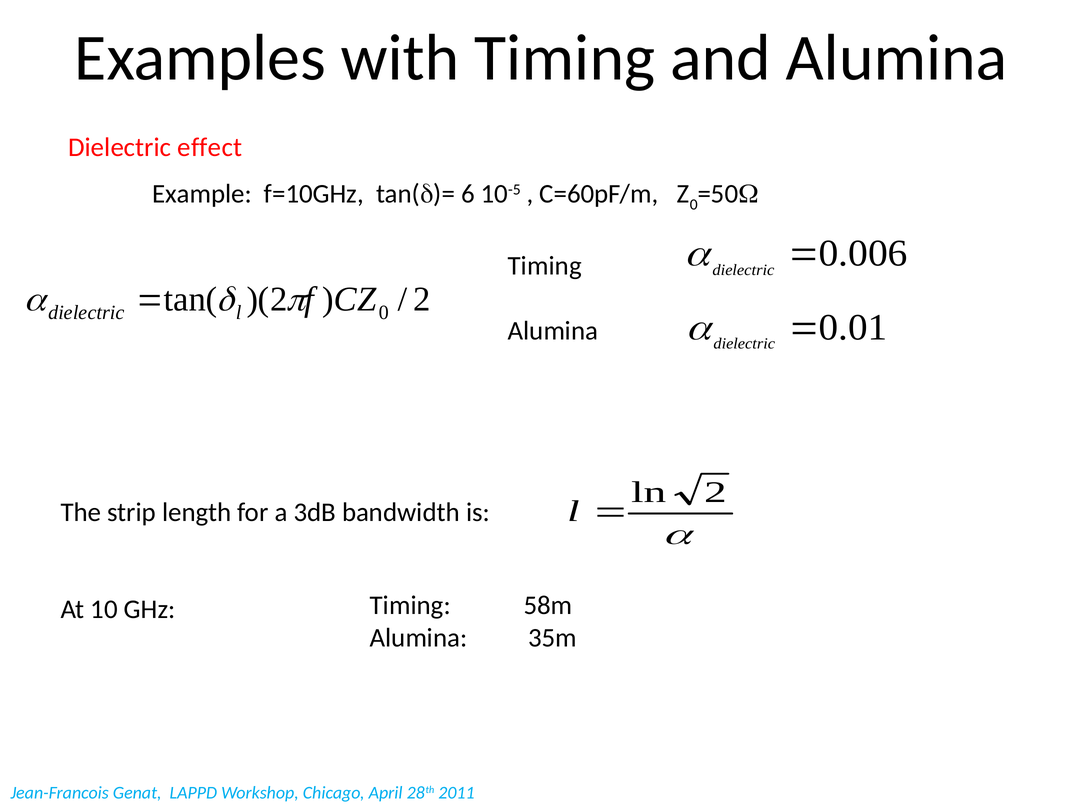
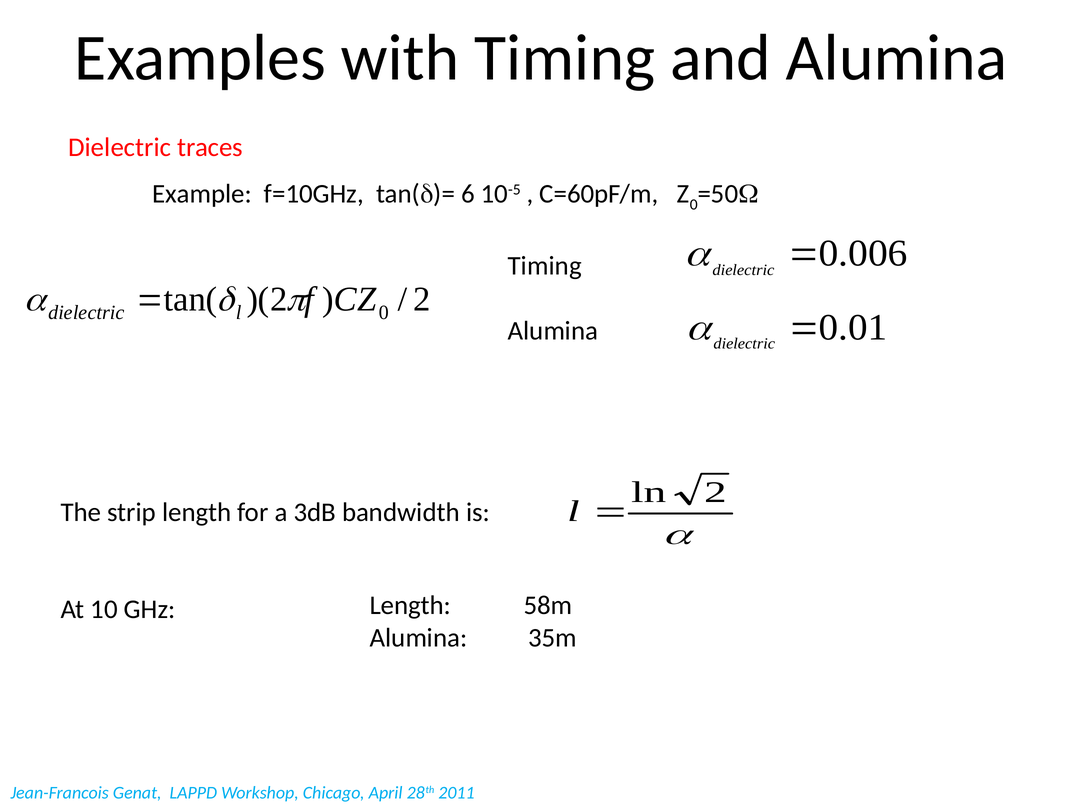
effect: effect -> traces (210, 147)
Timing: Timing -> Length (410, 605)
